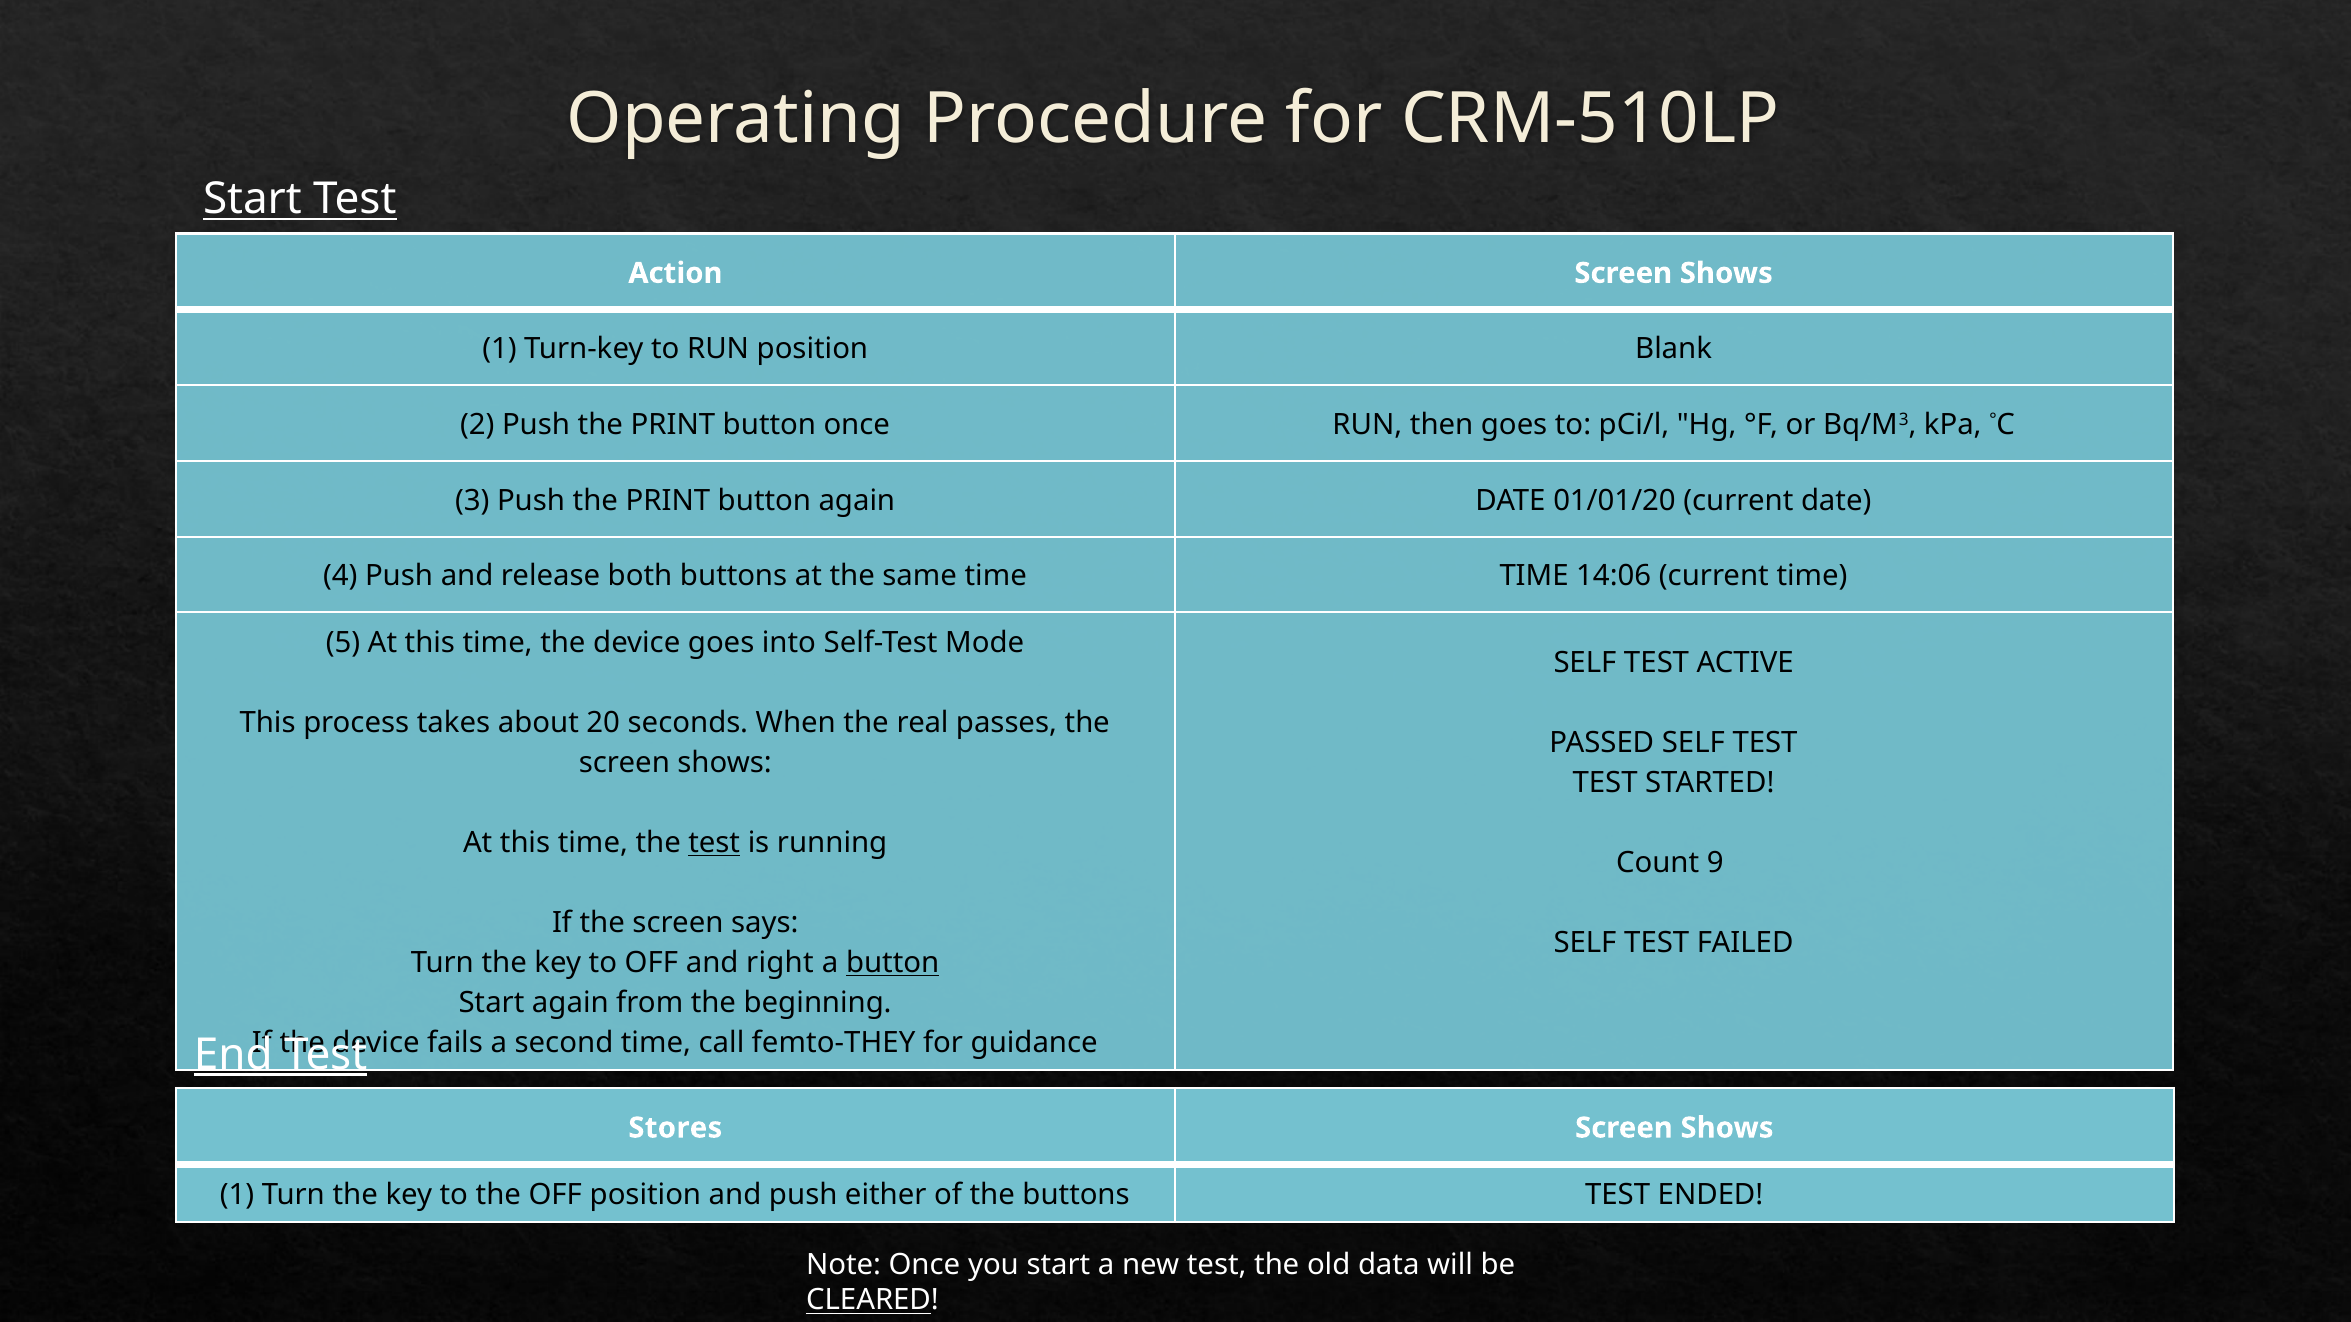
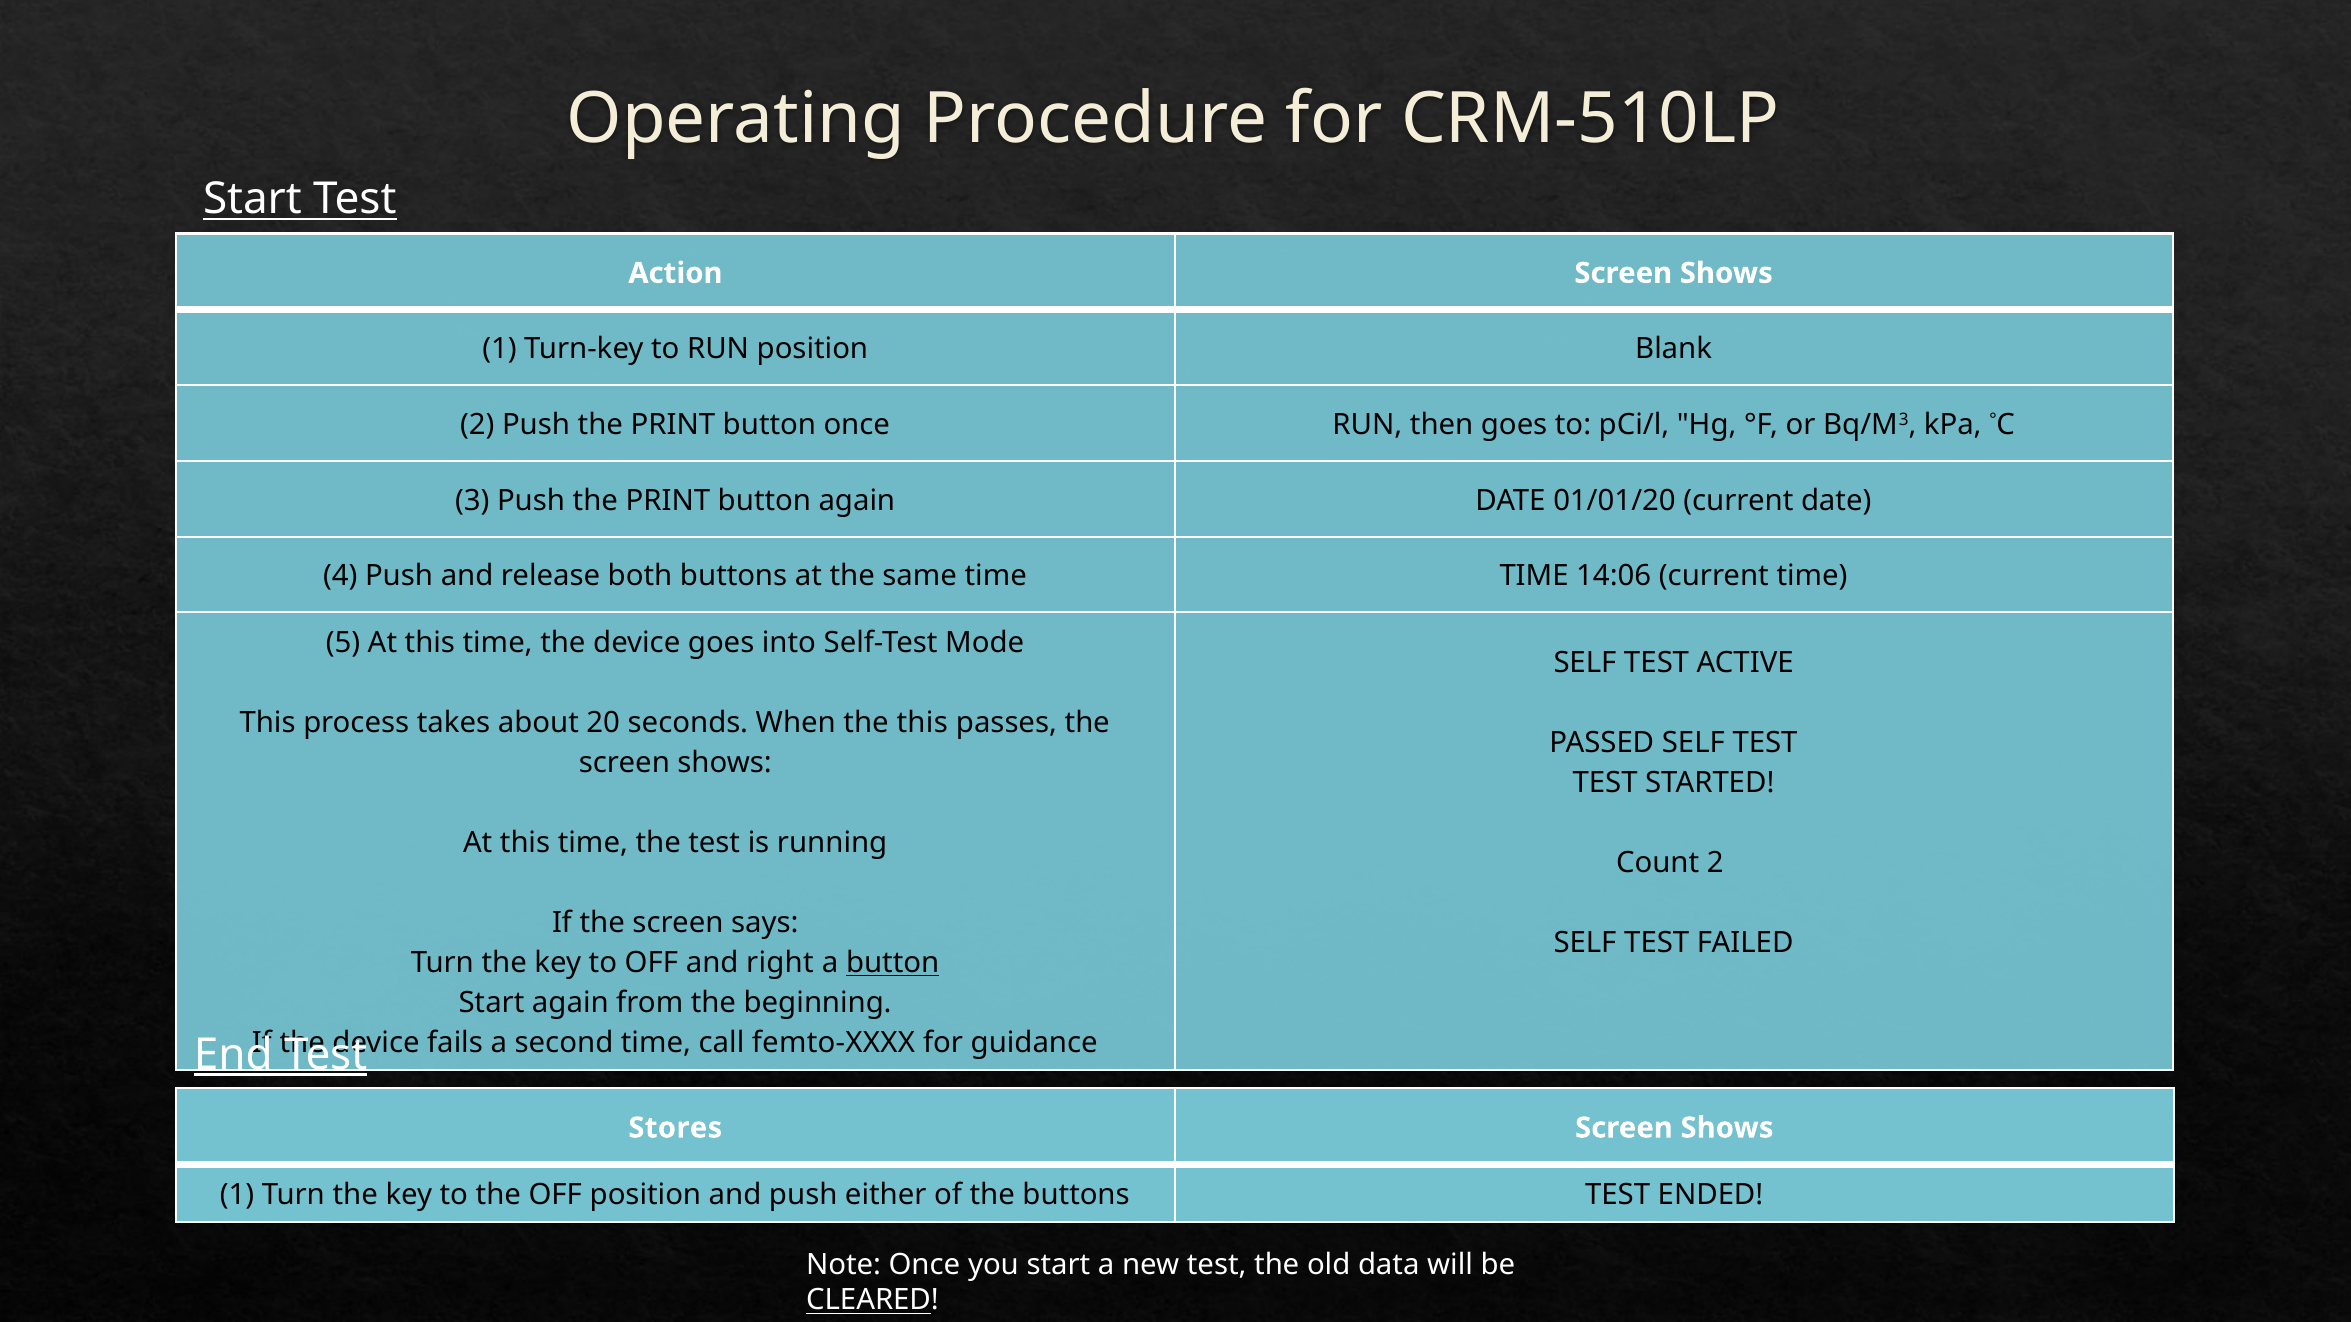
the real: real -> this (922, 723)
test underline: present -> none (714, 843)
Count 9: 9 -> 2 (1715, 863)
femto-THEY: femto-THEY -> femto-XXXX (833, 1043)
